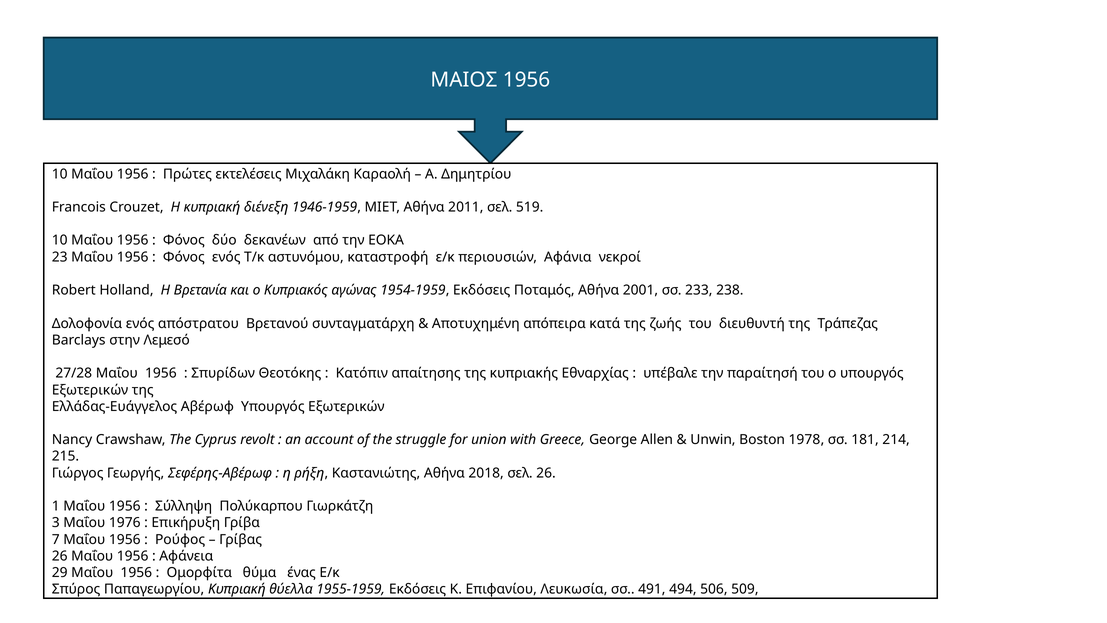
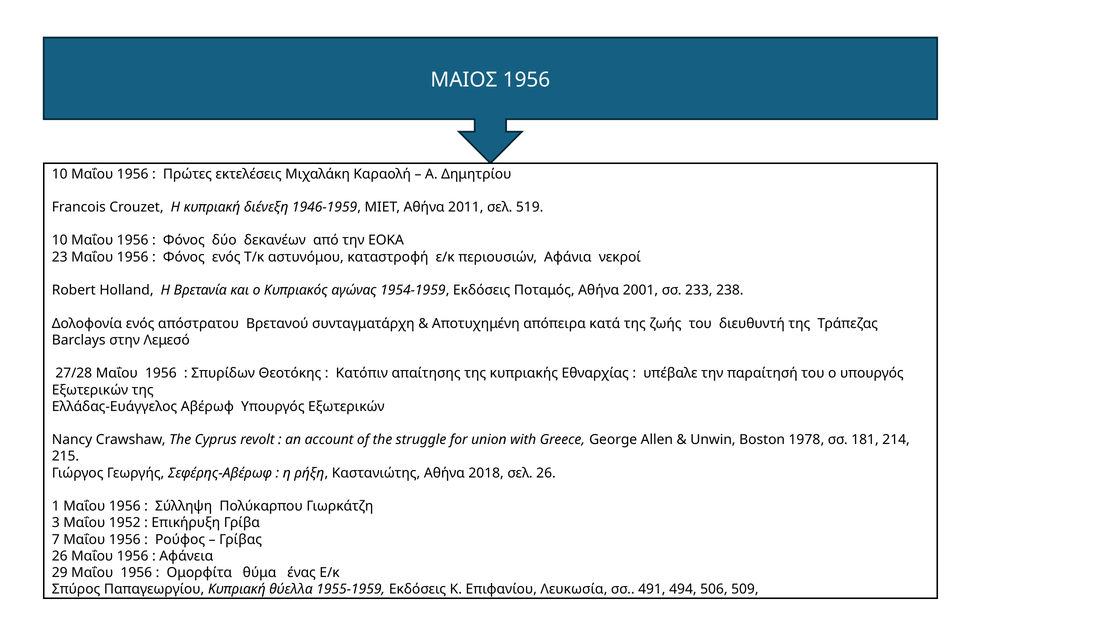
1976: 1976 -> 1952 (125, 523)
